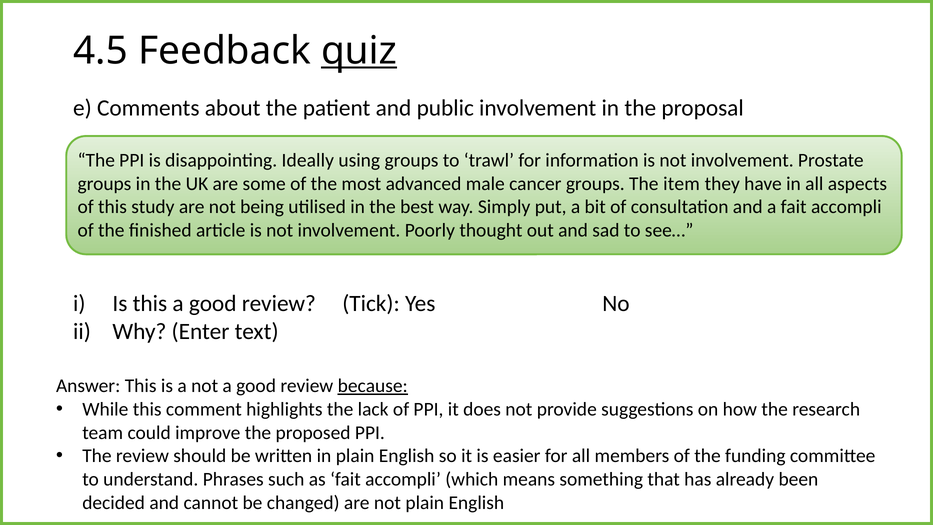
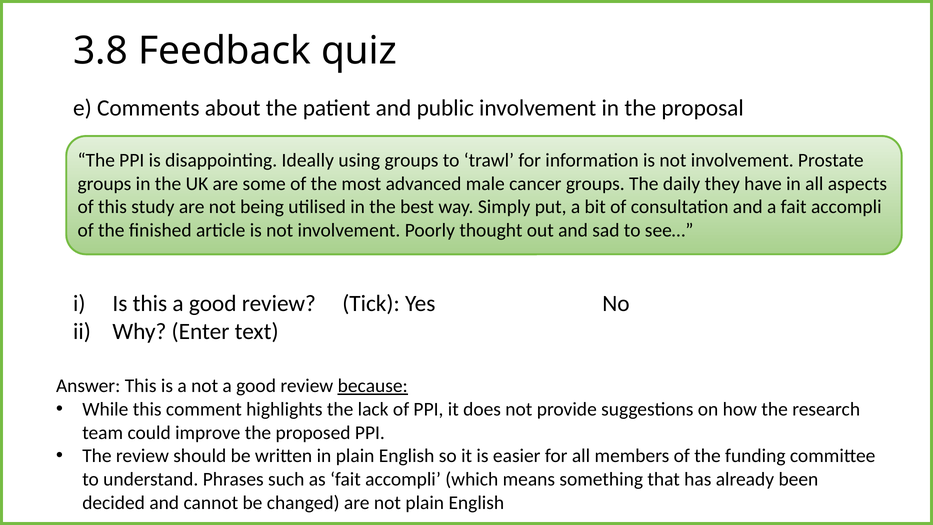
4.5: 4.5 -> 3.8 (101, 51)
quiz underline: present -> none (359, 51)
item: item -> daily (682, 184)
